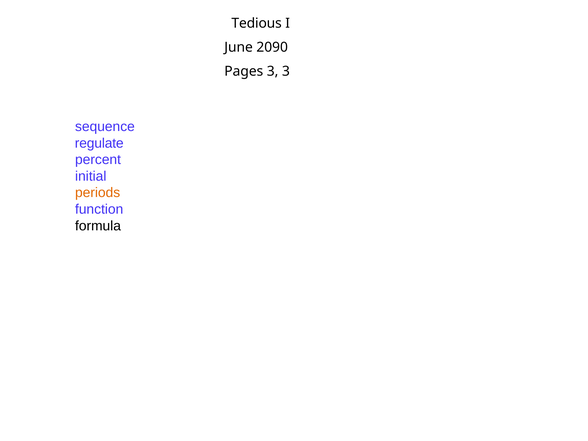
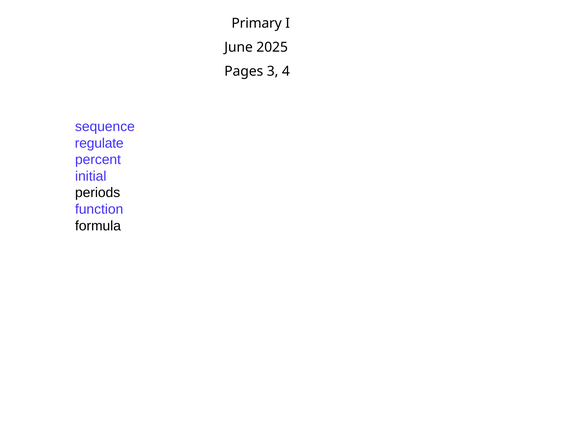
Tedious: Tedious -> Primary (257, 23)
2090: 2090 -> 2025 (272, 47)
3 3: 3 -> 4 (286, 71)
periods colour: orange -> black (98, 193)
